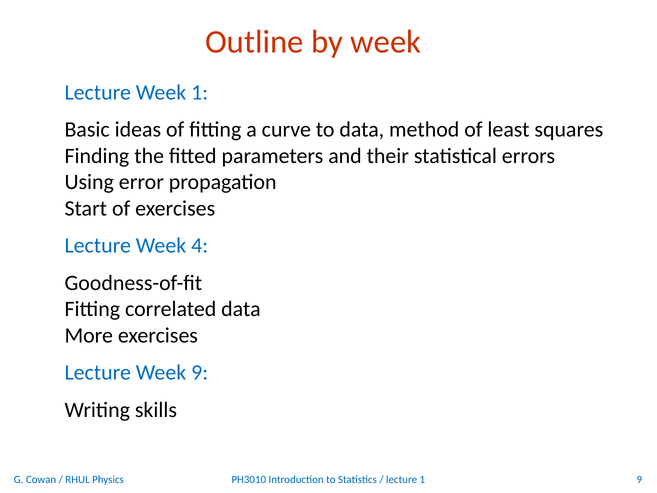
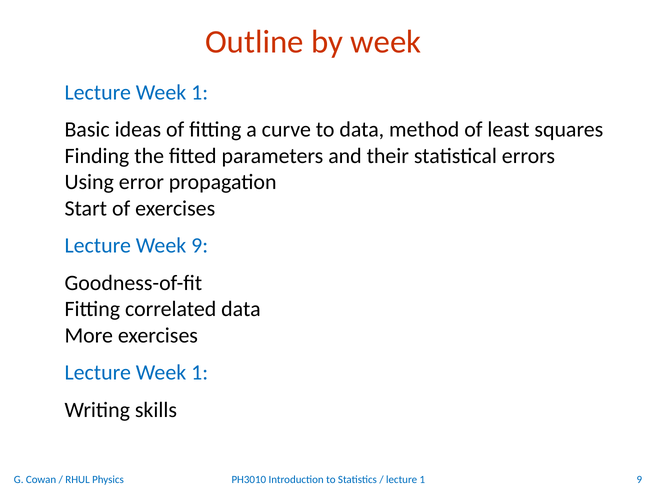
Week 4: 4 -> 9 (200, 246)
9: 9 -> 1 (200, 373)
